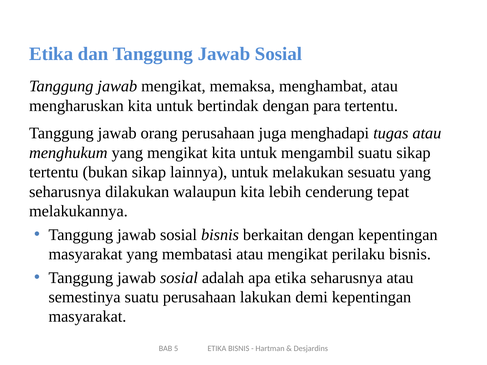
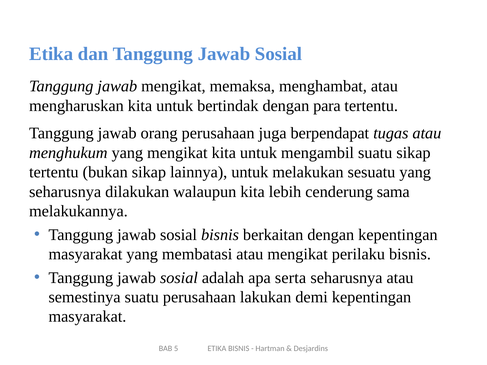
menghadapi: menghadapi -> berpendapat (330, 133)
tepat: tepat -> sama (393, 192)
apa etika: etika -> serta (291, 278)
